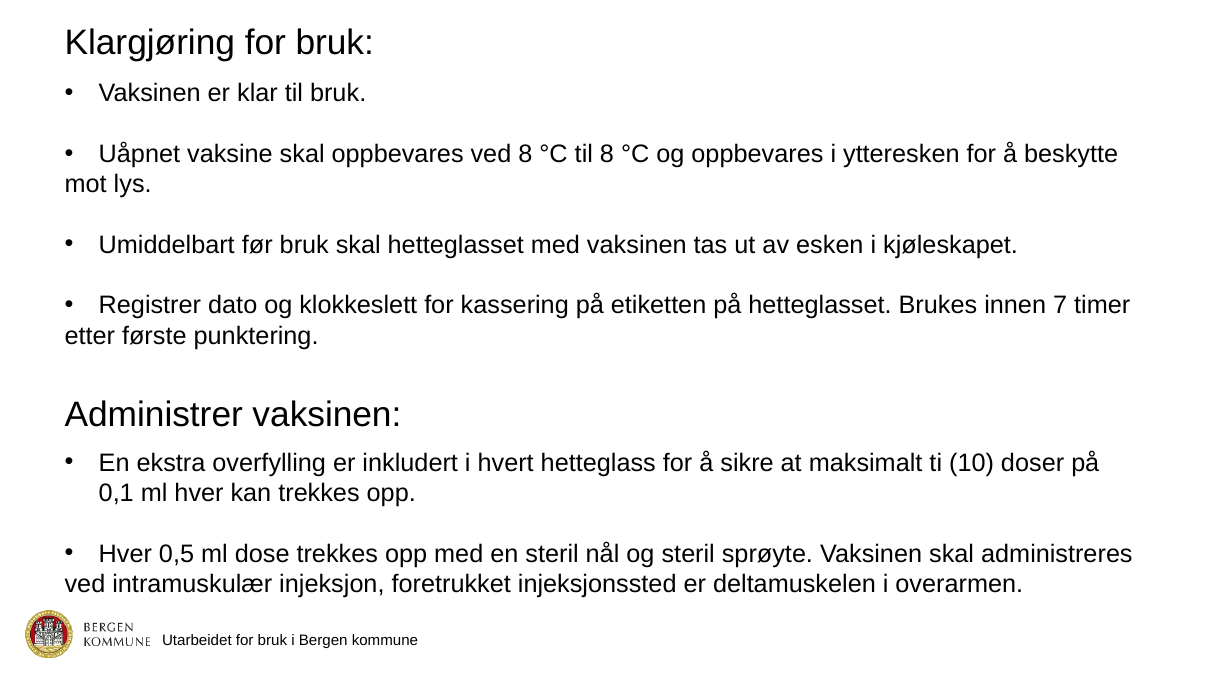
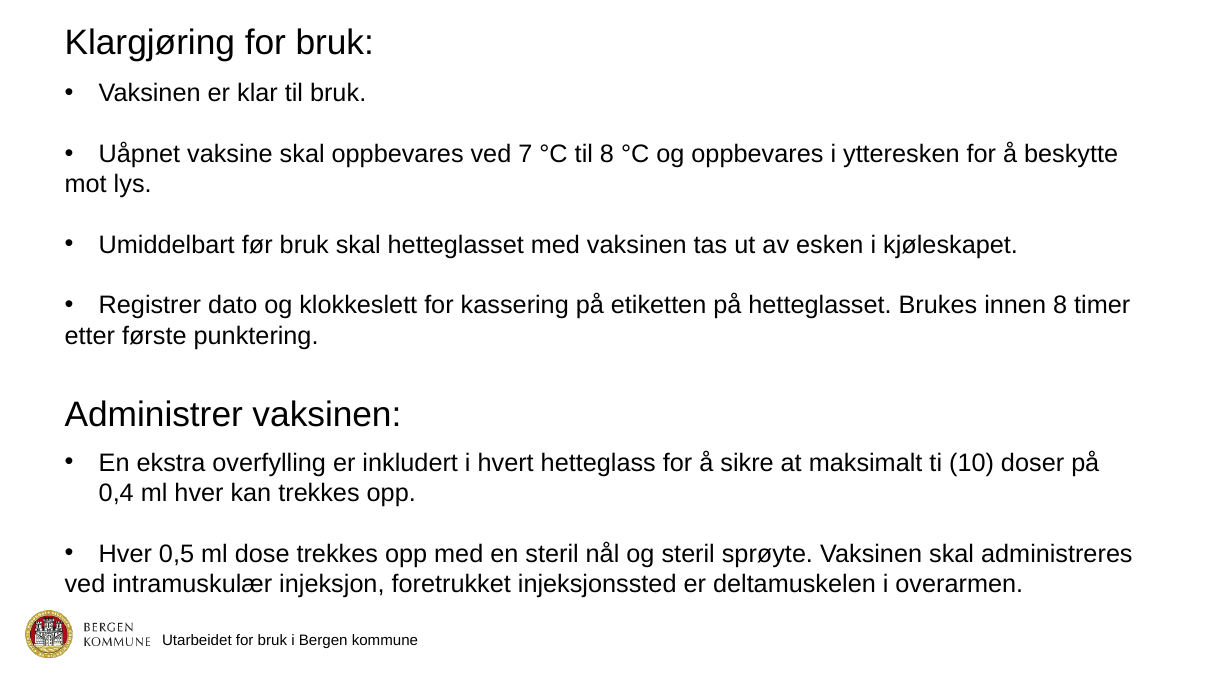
ved 8: 8 -> 7 (525, 154)
innen 7: 7 -> 8 (1060, 306)
0,1: 0,1 -> 0,4 (116, 493)
